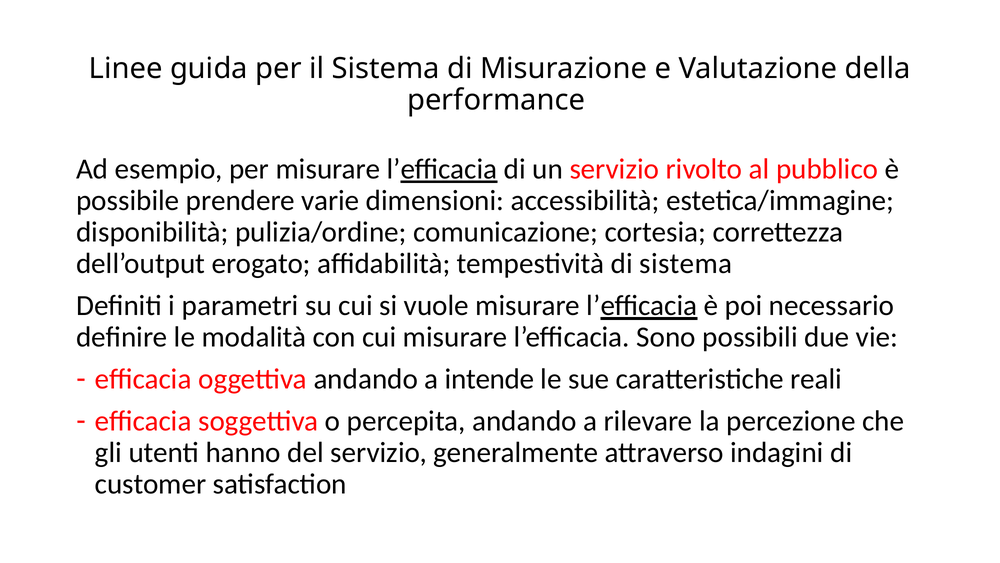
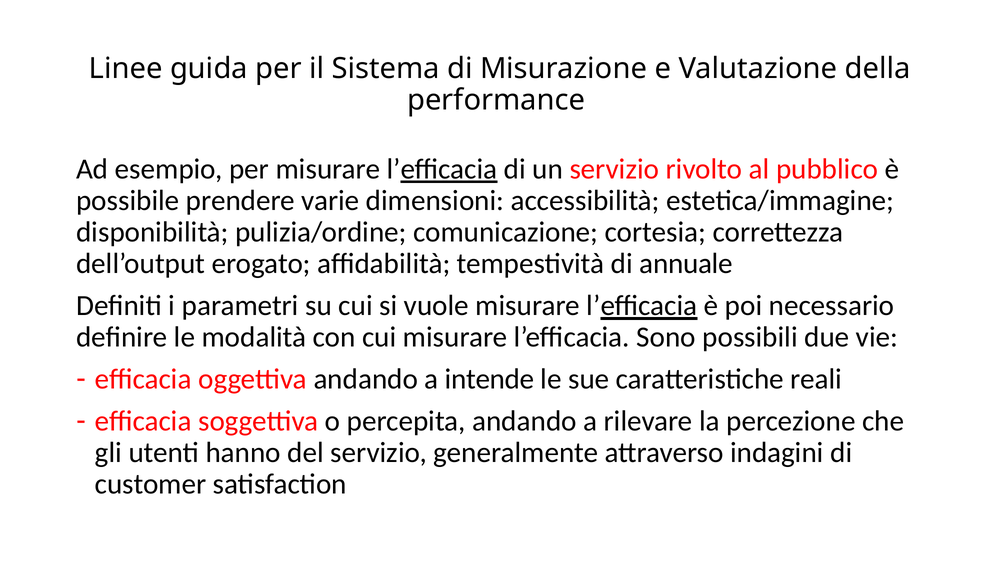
di sistema: sistema -> annuale (686, 264)
